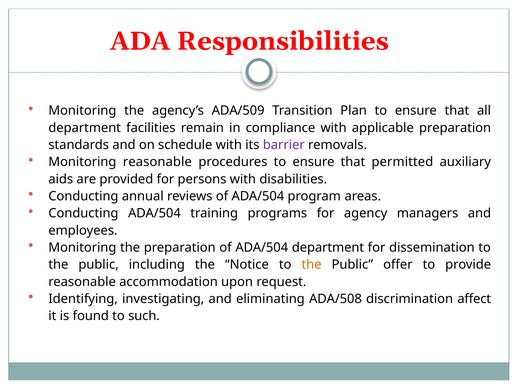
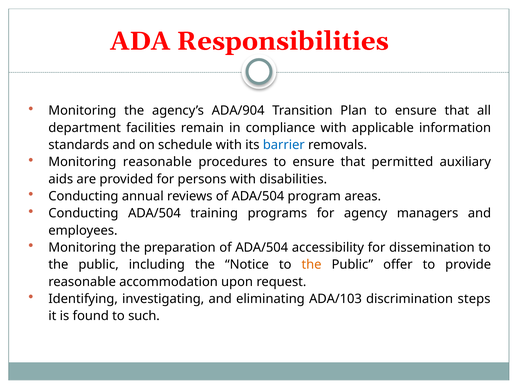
ADA/509: ADA/509 -> ADA/904 (238, 110)
applicable preparation: preparation -> information (455, 128)
barrier colour: purple -> blue (284, 145)
ADA/504 department: department -> accessibility (328, 247)
ADA/508: ADA/508 -> ADA/103 (335, 298)
affect: affect -> steps (474, 298)
